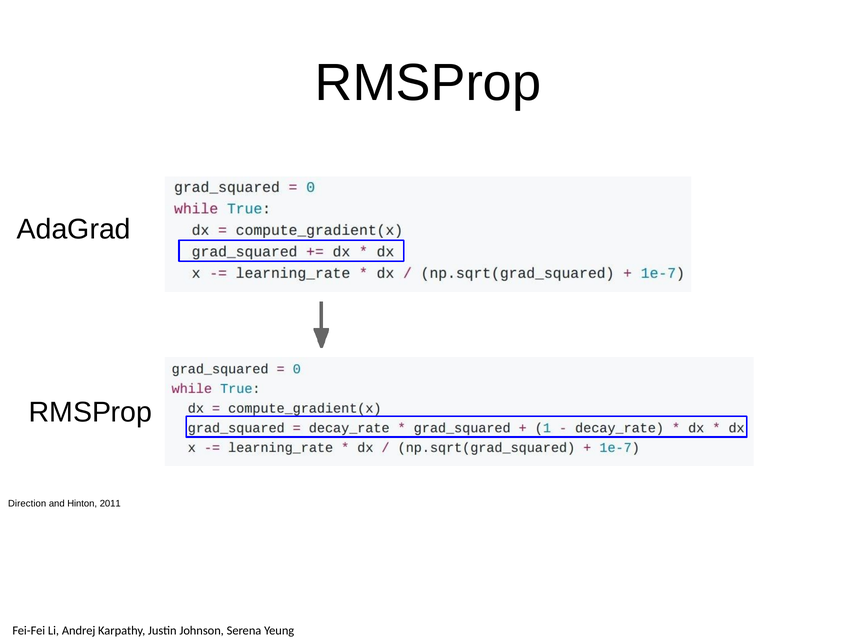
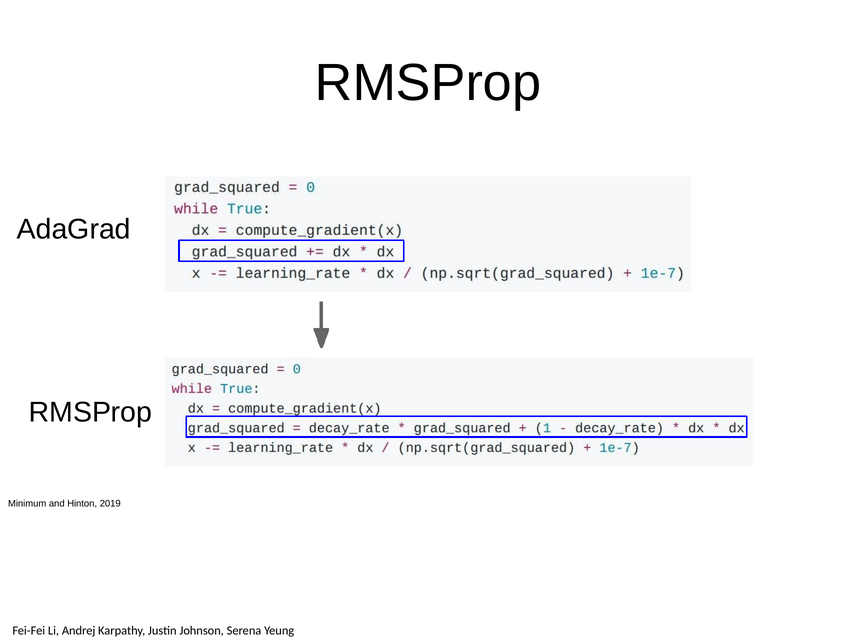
Direction: Direction -> Minimum (27, 504)
2011: 2011 -> 2019 (110, 504)
